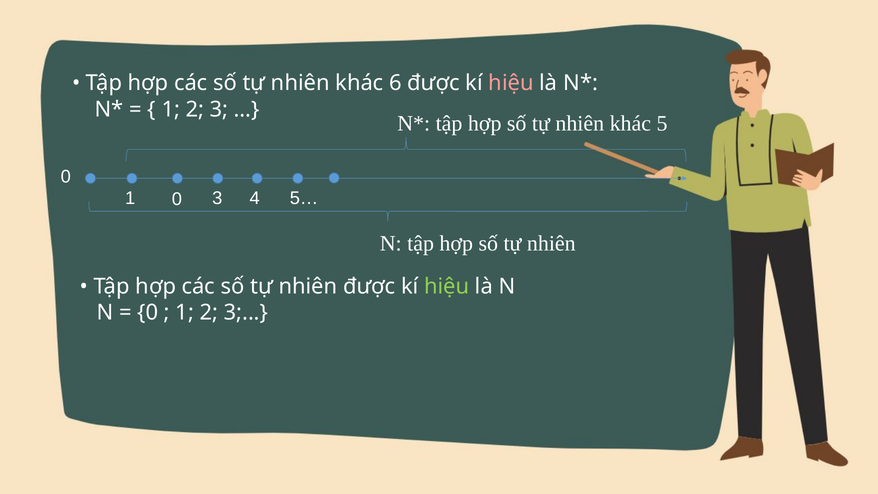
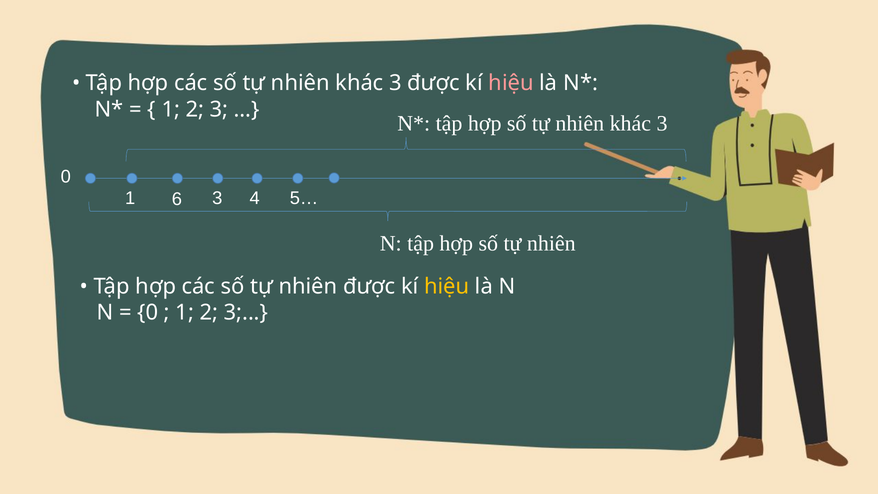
6: 6 -> 3 (395, 83)
5: 5 -> 3 (662, 123)
1 0: 0 -> 6 (177, 199)
hiệu colour: light green -> yellow (447, 286)
